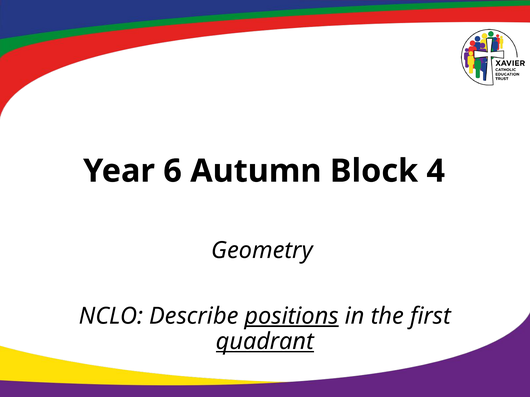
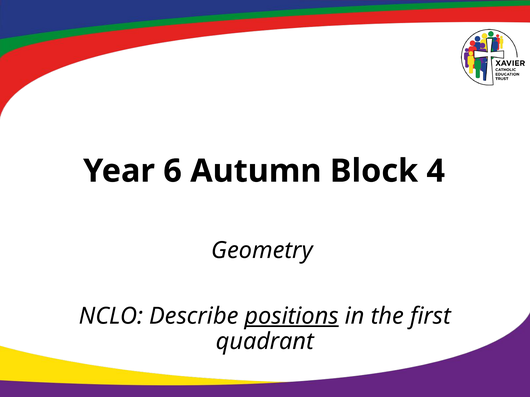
quadrant underline: present -> none (265, 342)
